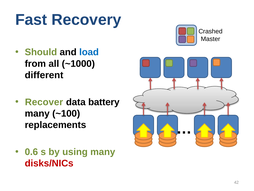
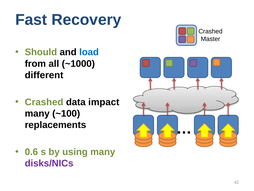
Recover: Recover -> Crashed (44, 102)
battery: battery -> impact (104, 102)
disks/NICs colour: red -> purple (49, 163)
